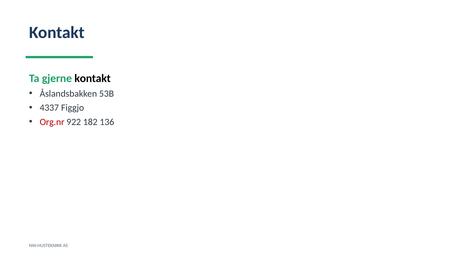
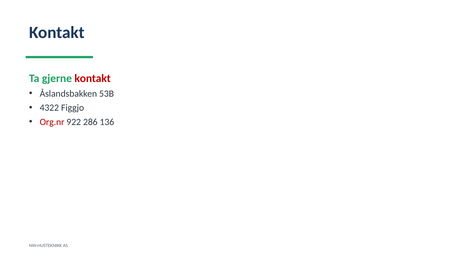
kontakt colour: black -> red (93, 79)
4337: 4337 -> 4322 (49, 108)
182: 182 -> 286 (90, 122)
